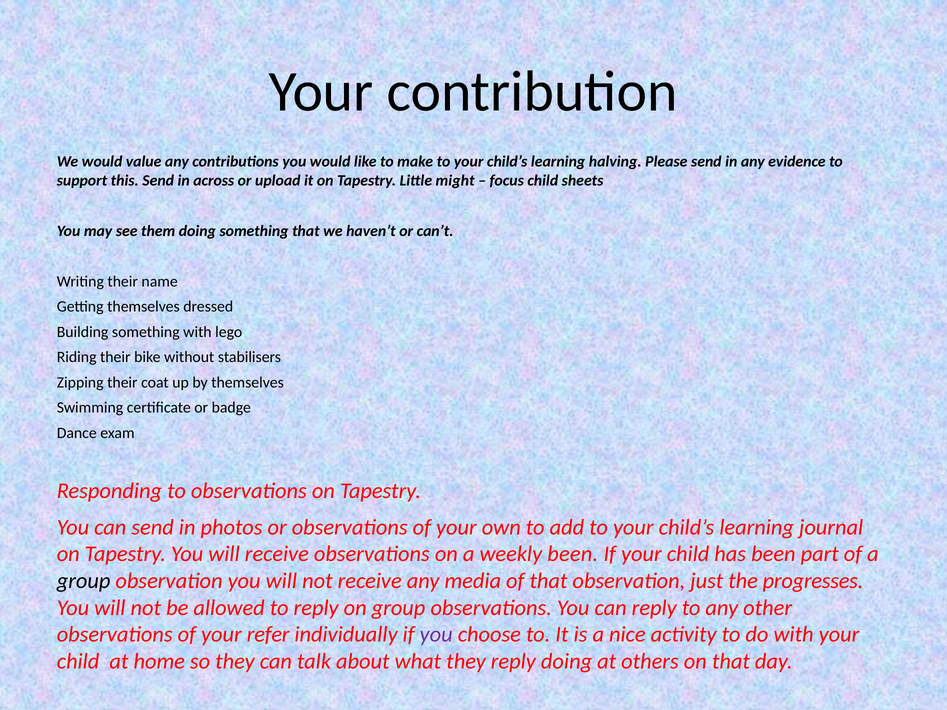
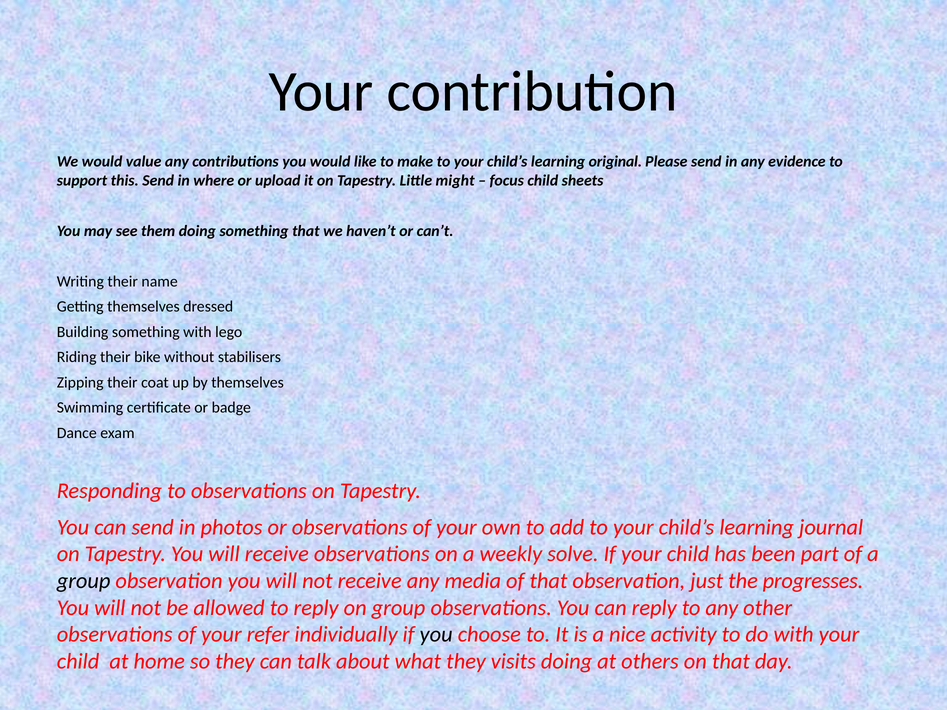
halving: halving -> original (615, 162)
across: across -> where (214, 181)
weekly been: been -> solve (573, 554)
you colour: purple -> black (436, 635)
they reply: reply -> visits (513, 662)
